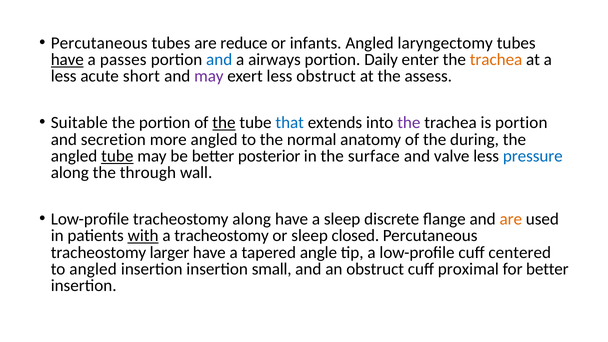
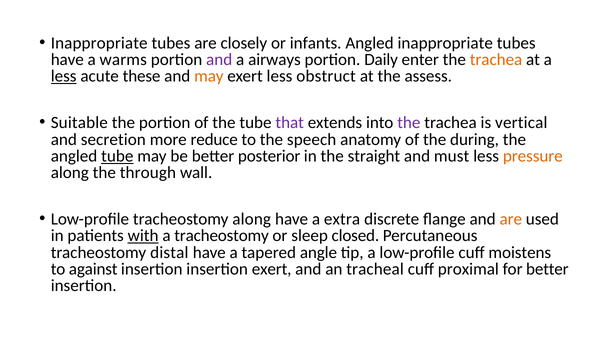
Percutaneous: Percutaneous -> Inappropriate (99, 43)
reduce: reduce -> closely (244, 43)
Angled laryngectomy: laryngectomy -> inappropriate (445, 43)
have underline: present -> none (67, 60)
passes: passes -> warms (123, 60)
and colour: blue -> purple (219, 60)
less underline: none -> present (64, 76)
short: short -> these (142, 76)
may colour: purple -> orange (209, 76)
the underline: present -> none (224, 123)
that colour: blue -> purple (290, 123)
is portion: portion -> vertical (521, 123)
more angled: angled -> reduce (214, 139)
normal: normal -> speech (312, 139)
surface: surface -> straight (374, 156)
valve: valve -> must (452, 156)
pressure colour: blue -> orange (533, 156)
a sleep: sleep -> extra (342, 219)
larger: larger -> distal (169, 252)
centered: centered -> moistens (520, 252)
to angled: angled -> against (93, 269)
insertion small: small -> exert (272, 269)
an obstruct: obstruct -> tracheal (375, 269)
